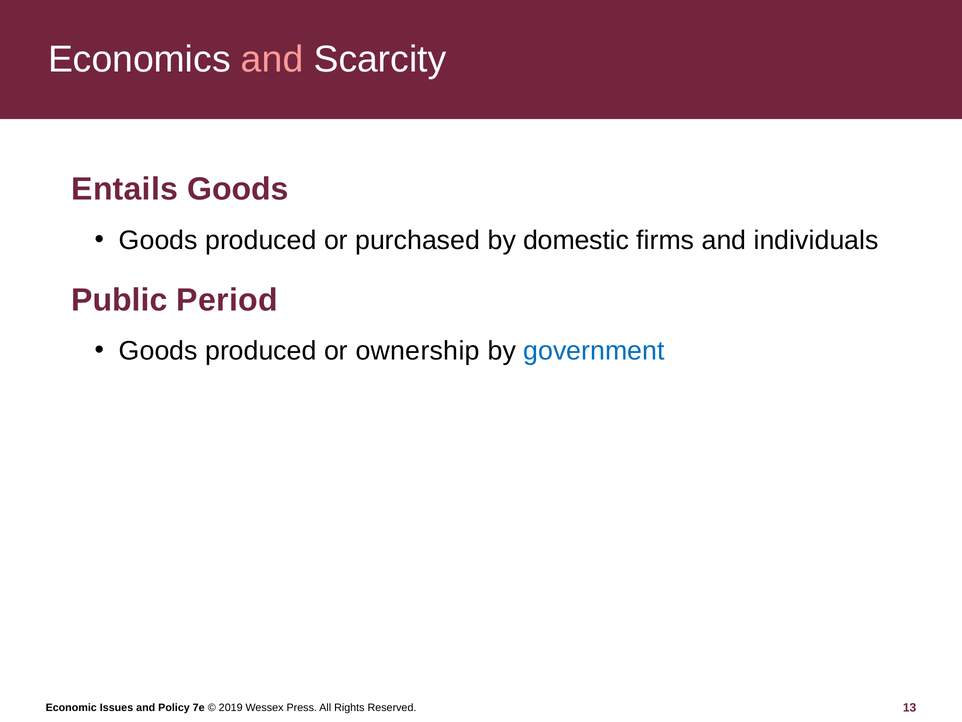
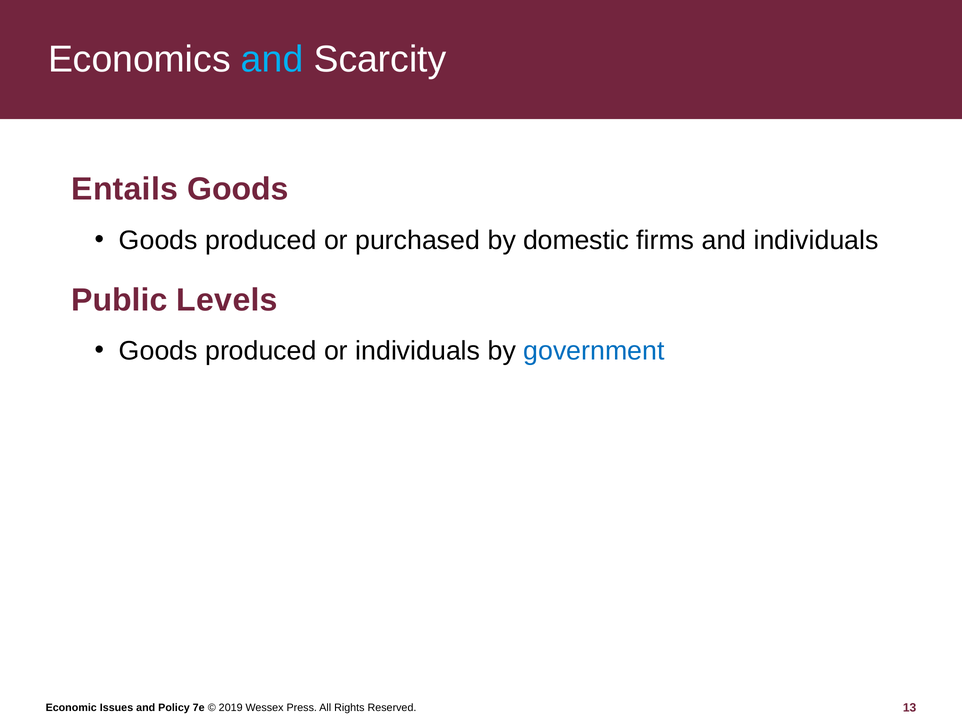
and colour: pink -> light blue (272, 59)
Period: Period -> Levels (227, 300)
or ownership: ownership -> individuals (418, 351)
